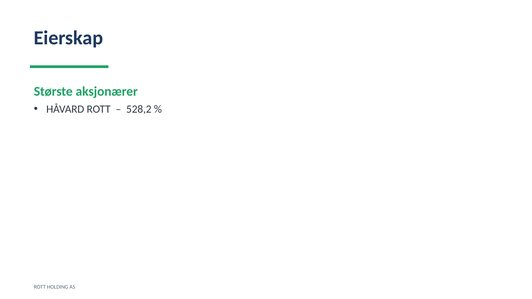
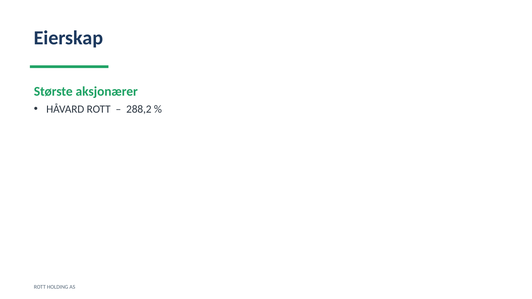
528,2: 528,2 -> 288,2 (139, 109)
